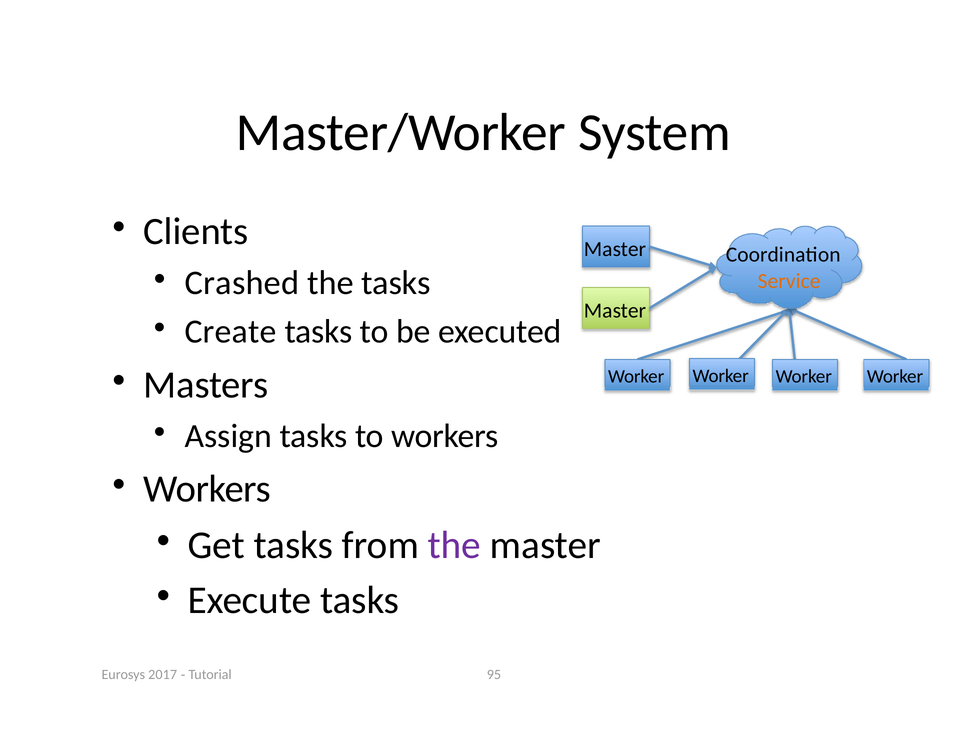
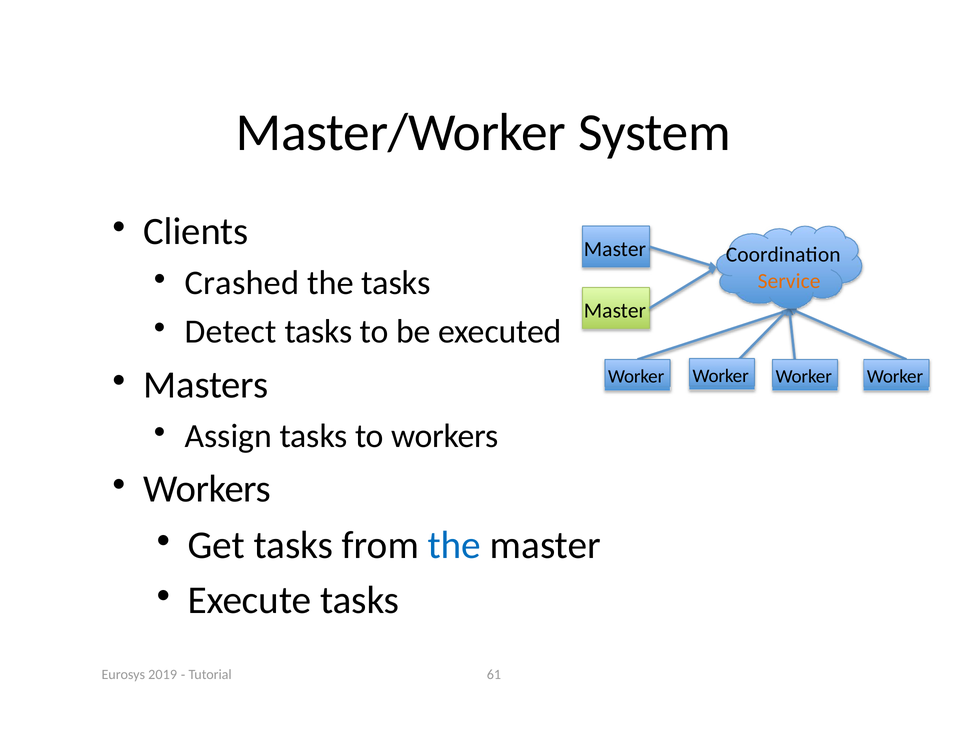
Create: Create -> Detect (231, 332)
the colour: purple -> blue (454, 545)
2017: 2017 -> 2019 (163, 675)
95: 95 -> 61 (494, 675)
